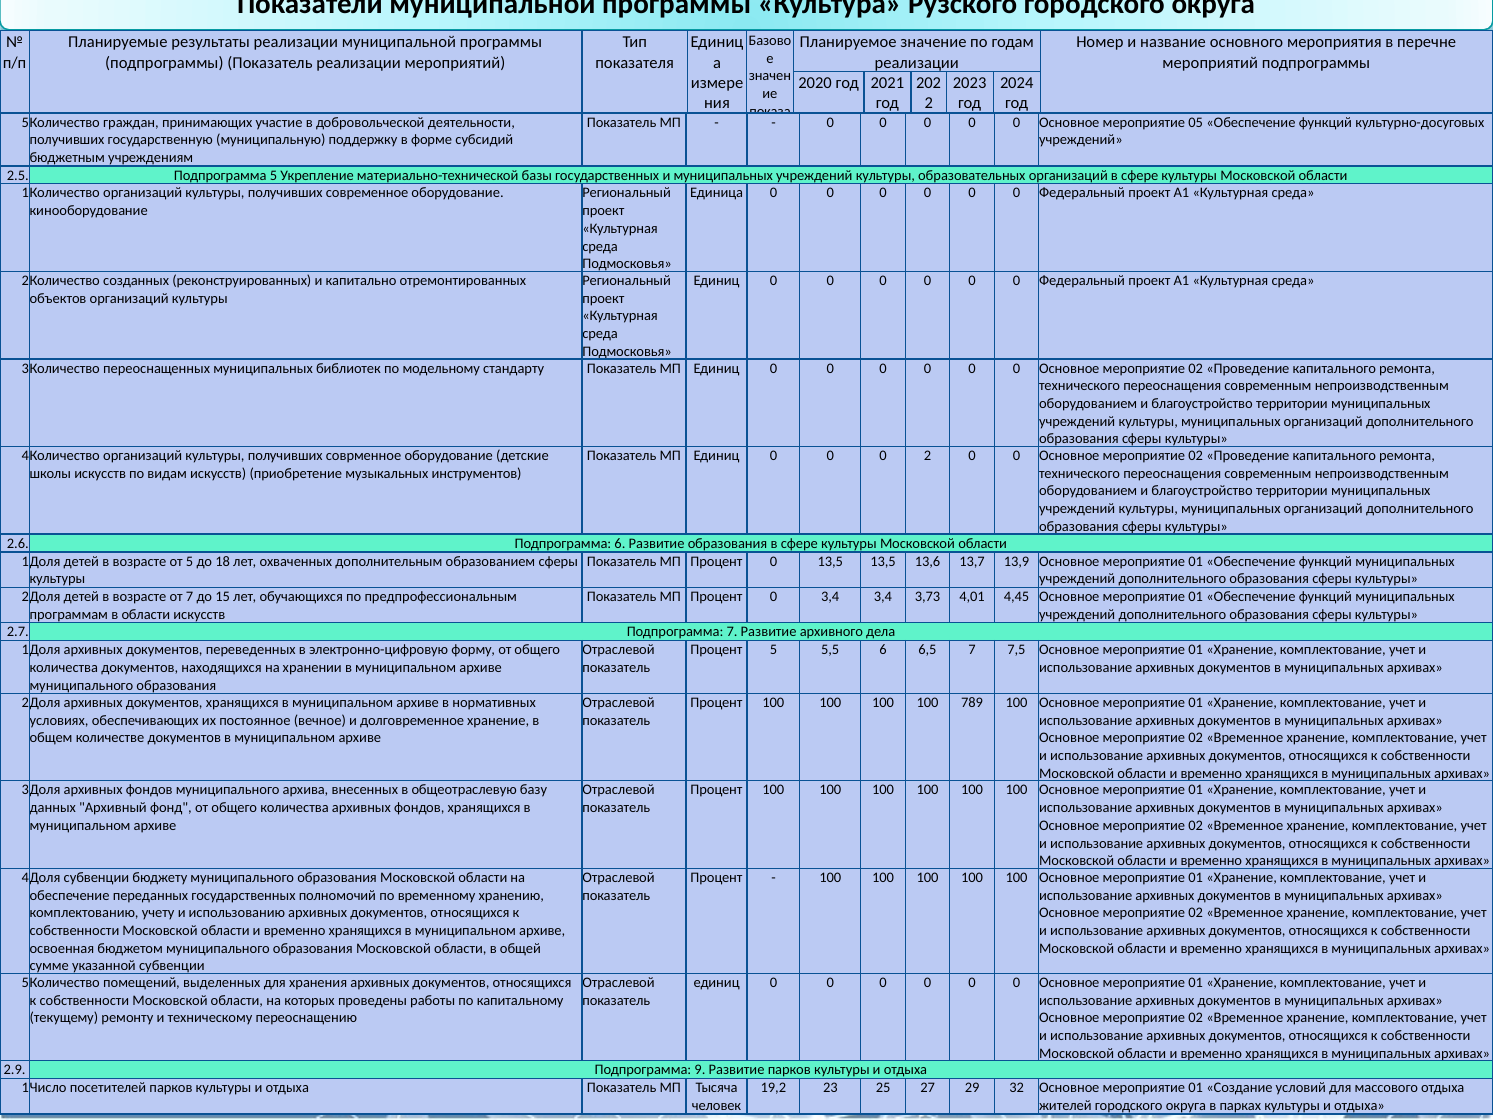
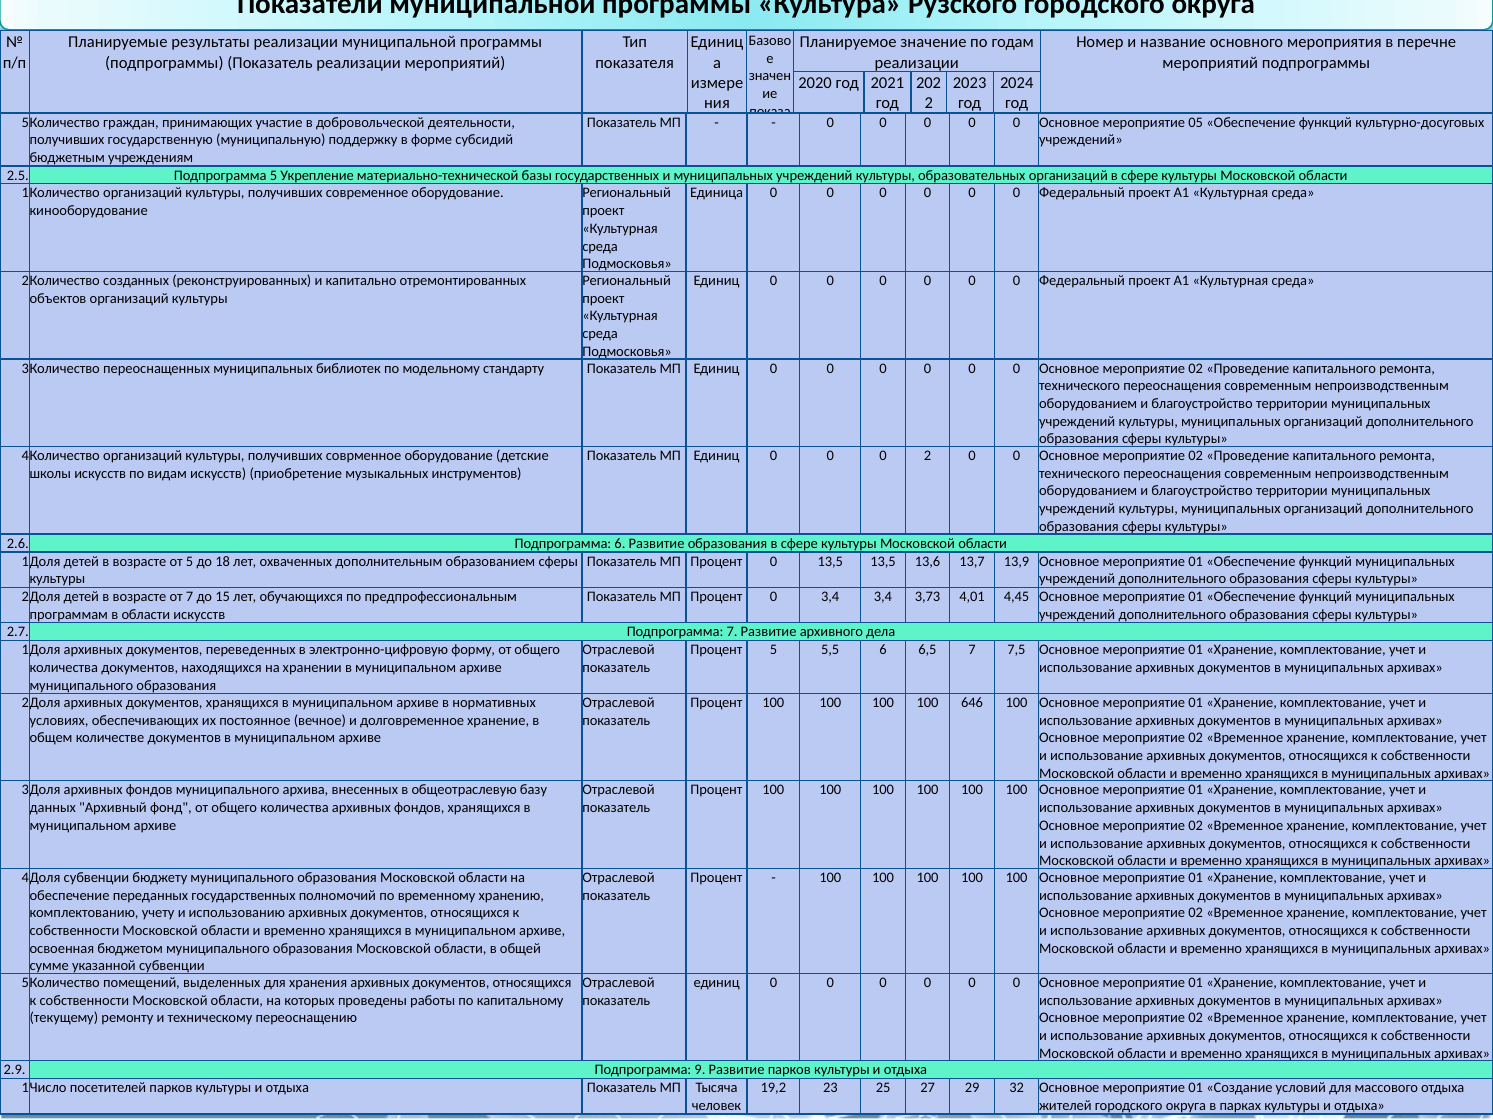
789: 789 -> 646 (972, 702)
